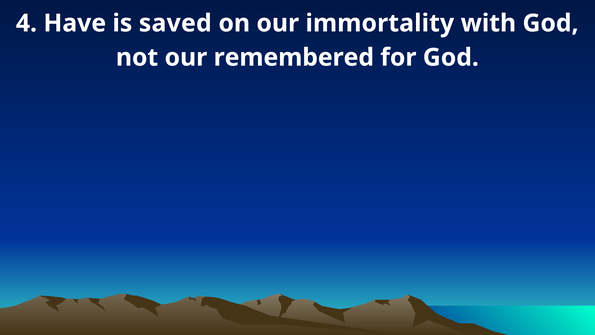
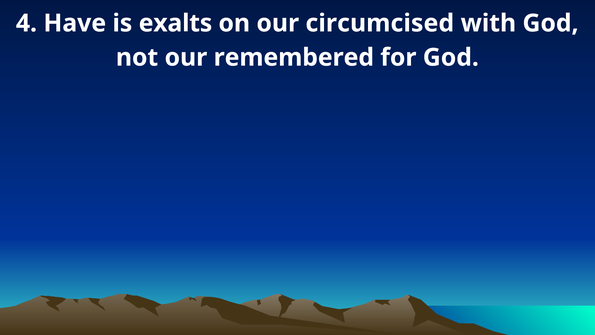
saved: saved -> exalts (175, 23)
immortality: immortality -> circumcised (380, 23)
